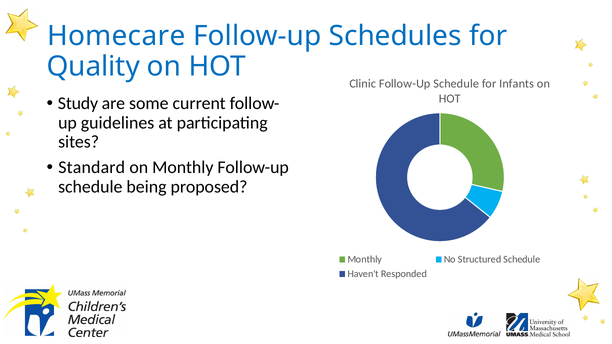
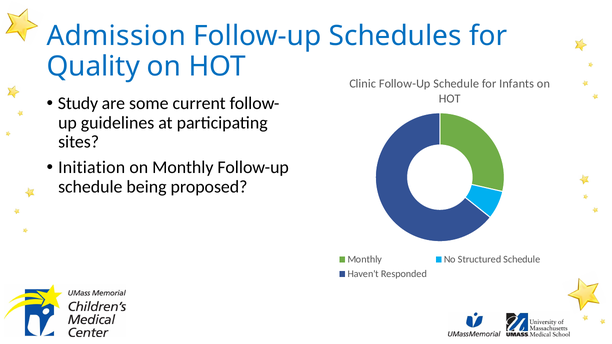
Homecare: Homecare -> Admission (116, 36)
Standard: Standard -> Initiation (92, 168)
